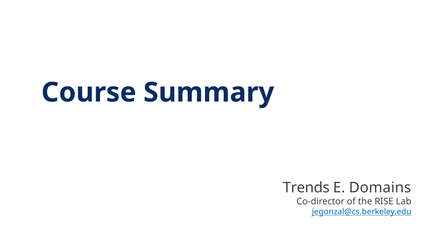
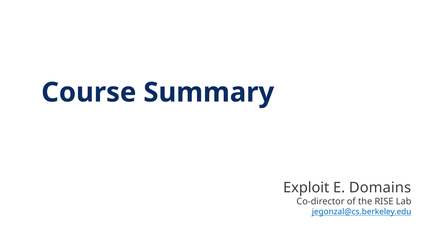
Trends: Trends -> Exploit (306, 188)
